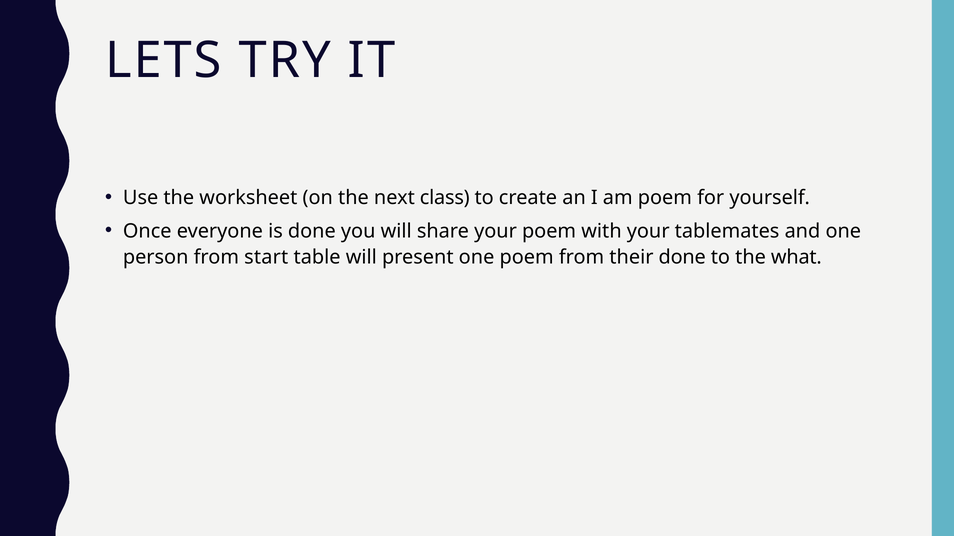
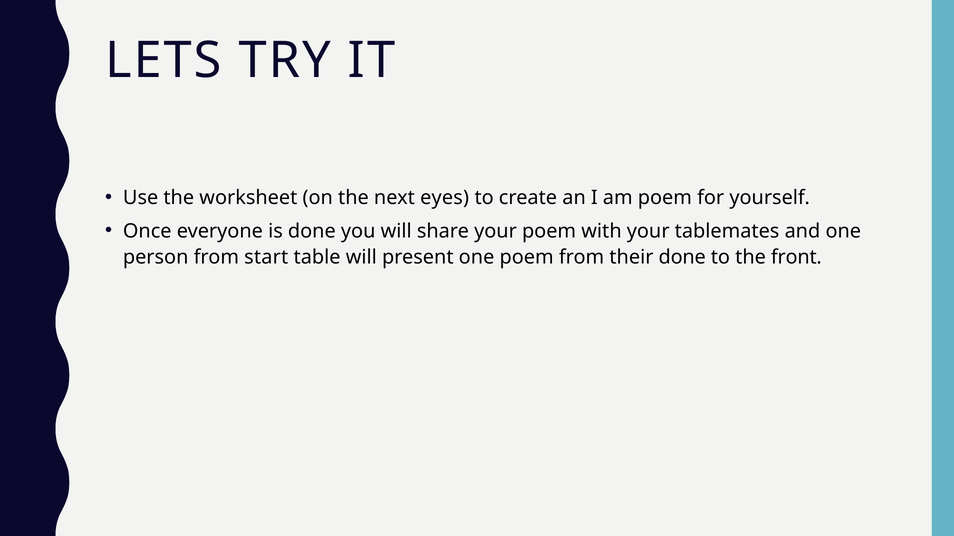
class: class -> eyes (445, 198)
what: what -> front (796, 258)
